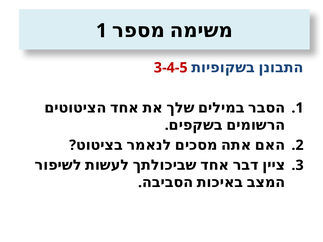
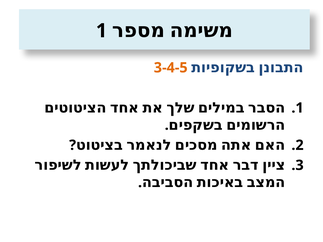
3-4-5 colour: red -> orange (171, 68)
